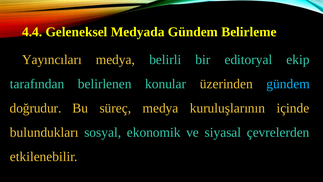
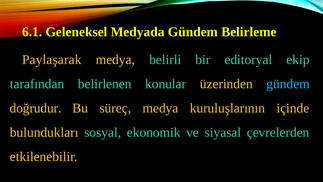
4.4: 4.4 -> 6.1 (32, 32)
Yayıncıları: Yayıncıları -> Paylaşarak (52, 60)
